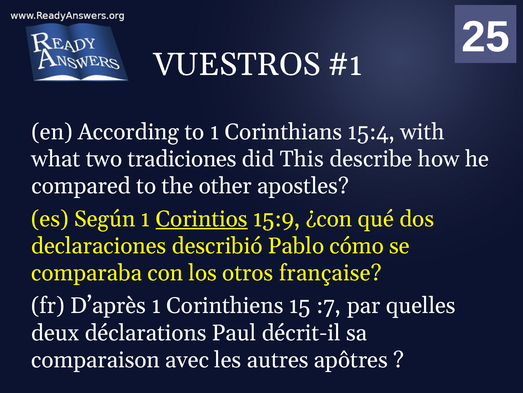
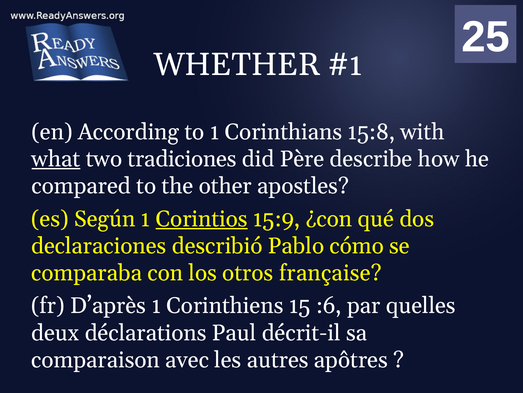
VUESTROS: VUESTROS -> WHETHER (237, 65)
15:4: 15:4 -> 15:8 (371, 132)
what underline: none -> present (56, 159)
This: This -> Père (302, 159)
:7: :7 -> :6 (329, 305)
